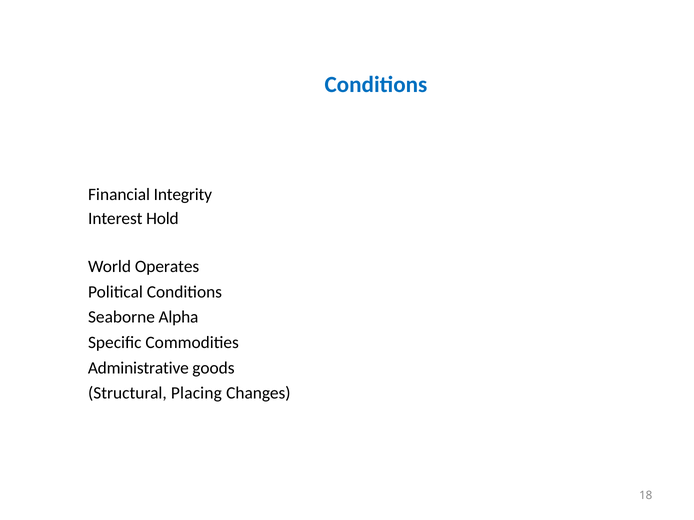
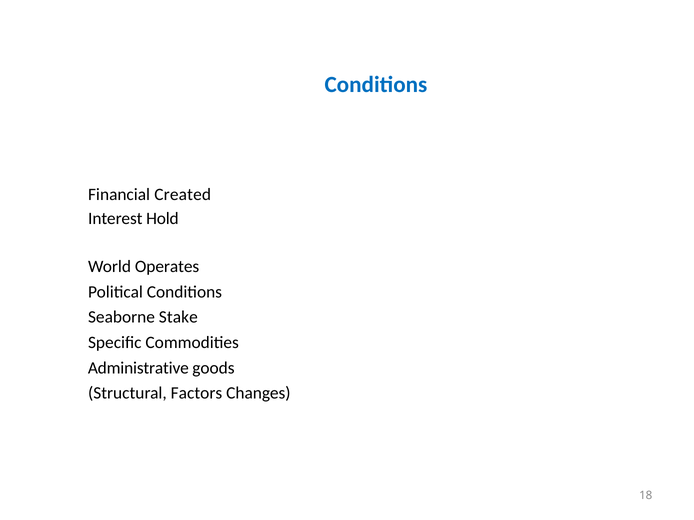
Integrity: Integrity -> Created (183, 195)
Alpha: Alpha -> Stake (178, 317)
Placing: Placing -> Factors (196, 394)
